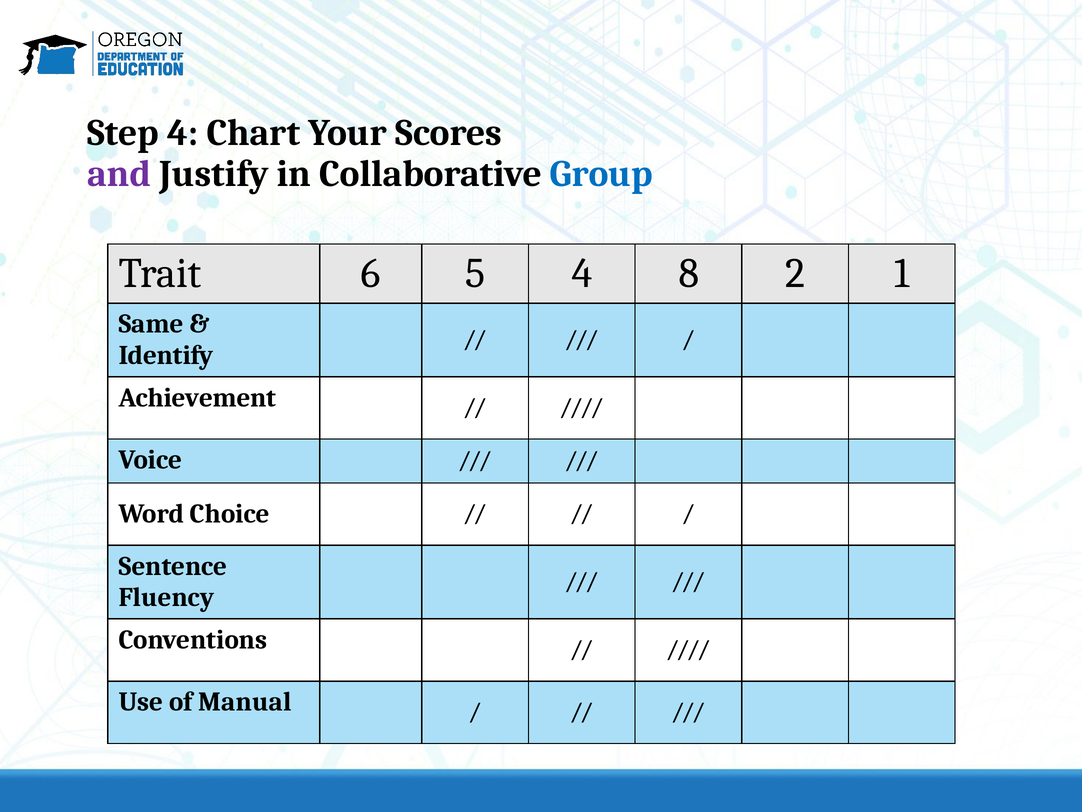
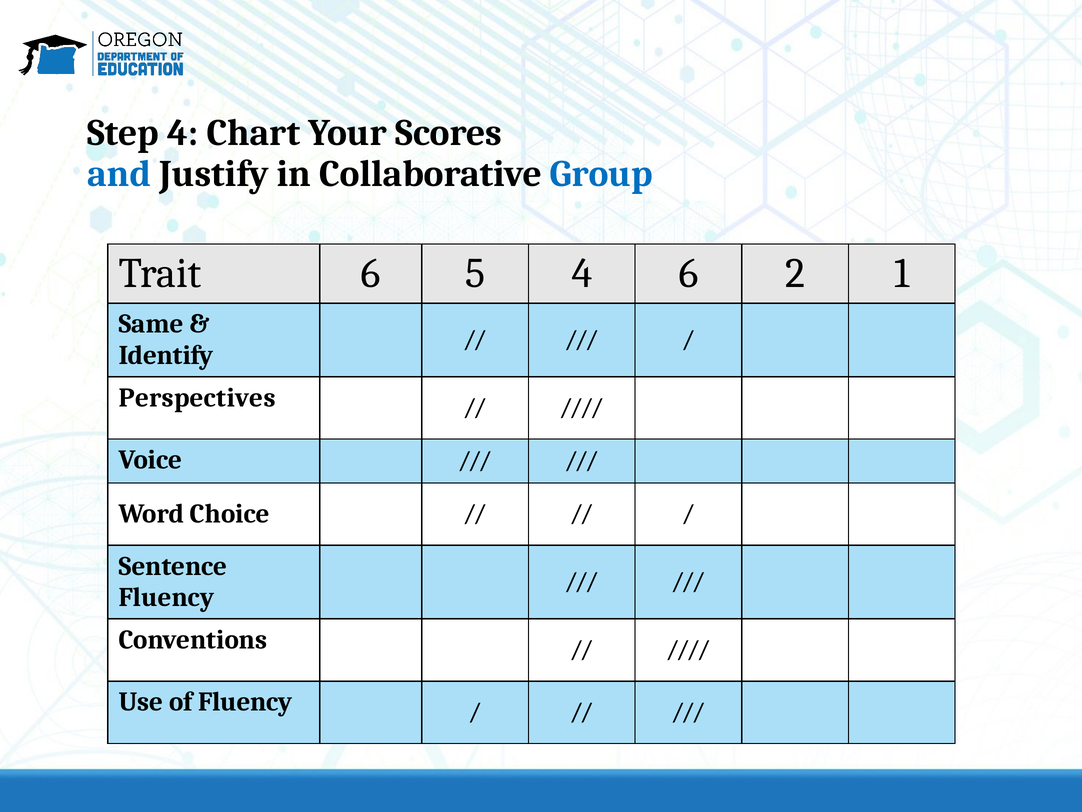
and colour: purple -> blue (119, 174)
4 8: 8 -> 6 (689, 273)
Achievement: Achievement -> Perspectives (197, 397)
of Manual: Manual -> Fluency (245, 702)
